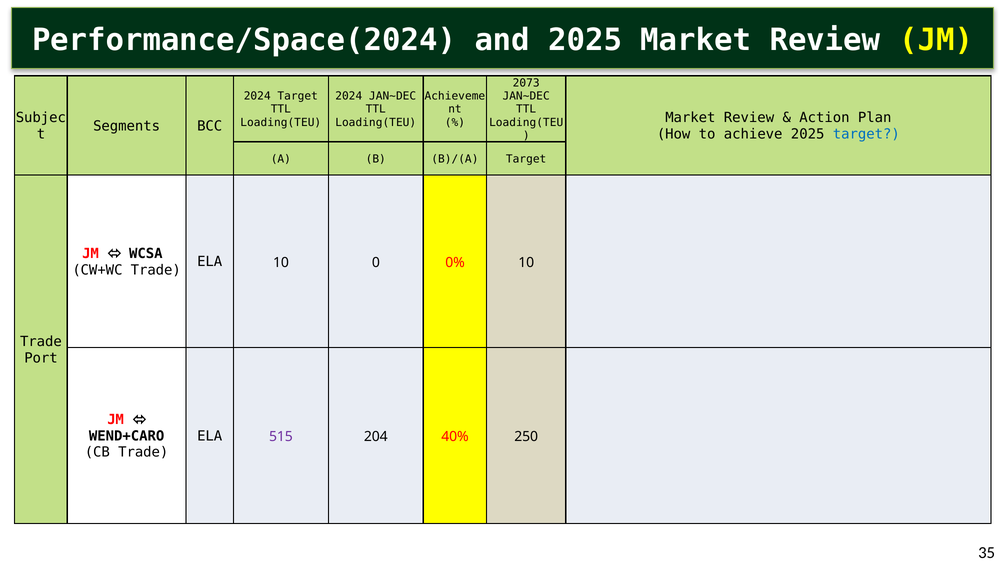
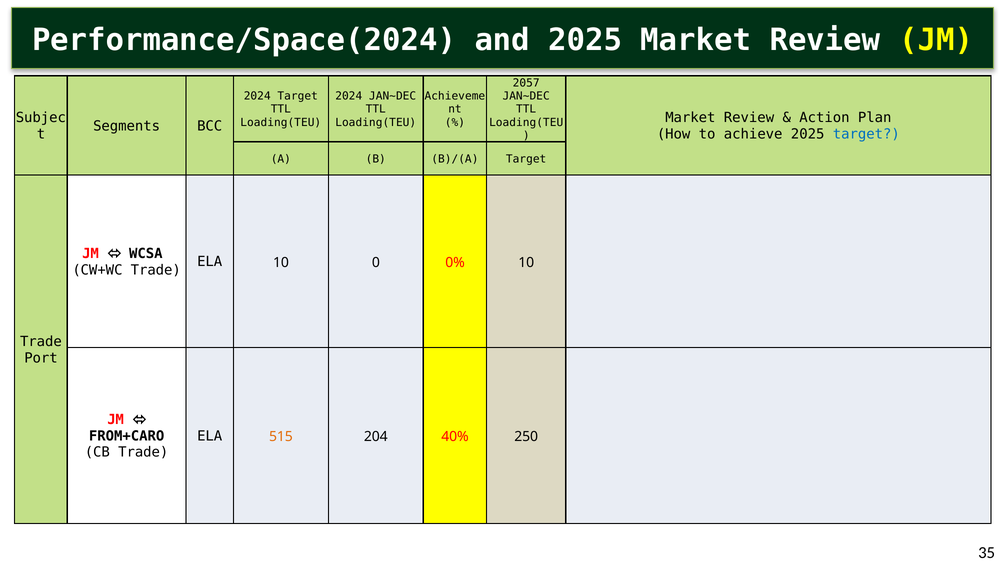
2073: 2073 -> 2057 (526, 83)
WEND+CARO: WEND+CARO -> FROM+CARO (127, 436)
515 colour: purple -> orange (281, 437)
